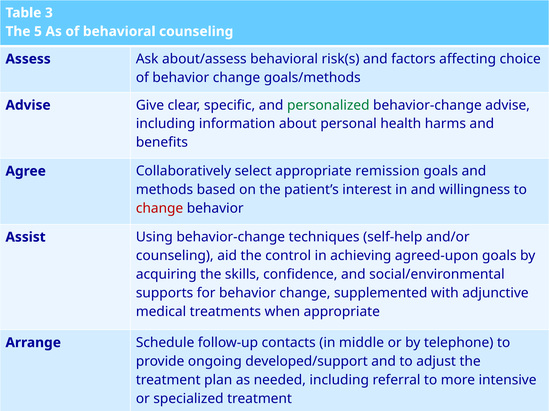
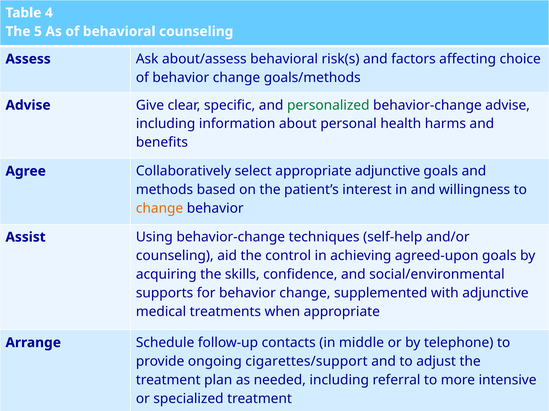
3: 3 -> 4 (49, 13)
appropriate remission: remission -> adjunctive (388, 171)
change colour: red -> orange (160, 209)
developed/support: developed/support -> cigarettes/support (306, 362)
